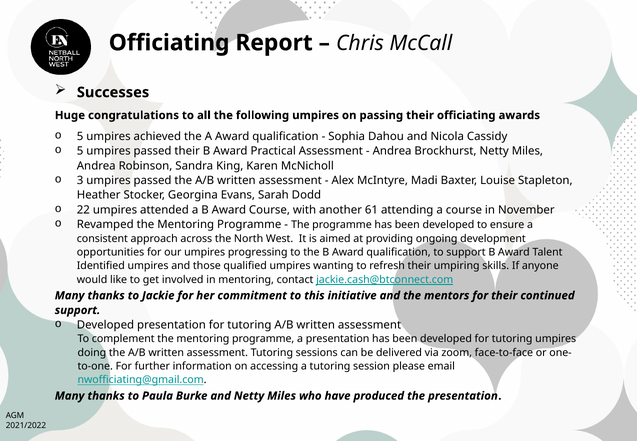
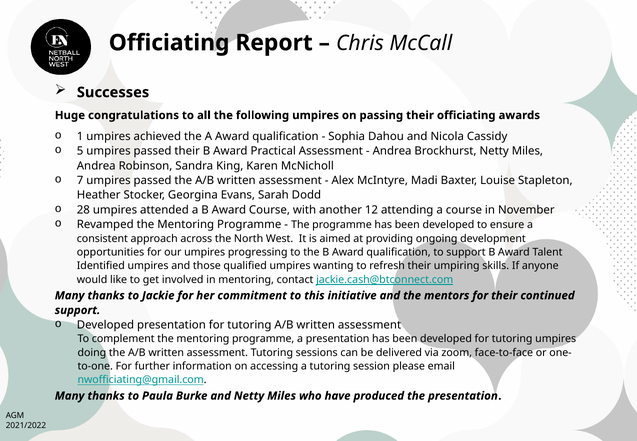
5: 5 -> 1 (80, 137)
3: 3 -> 7 (80, 181)
22: 22 -> 28 (83, 210)
61: 61 -> 12 (371, 210)
